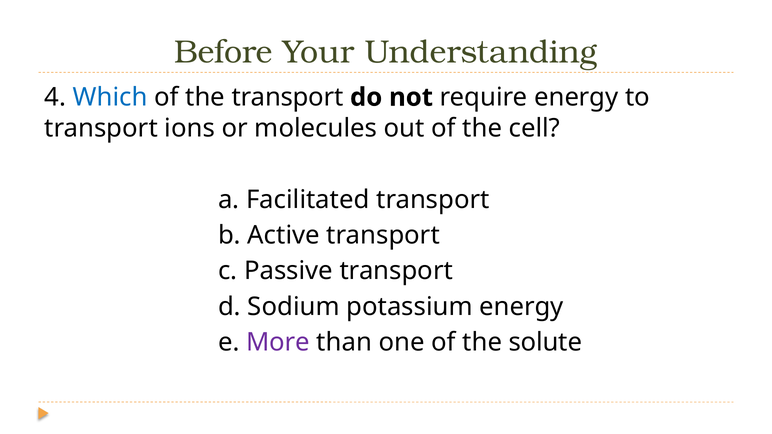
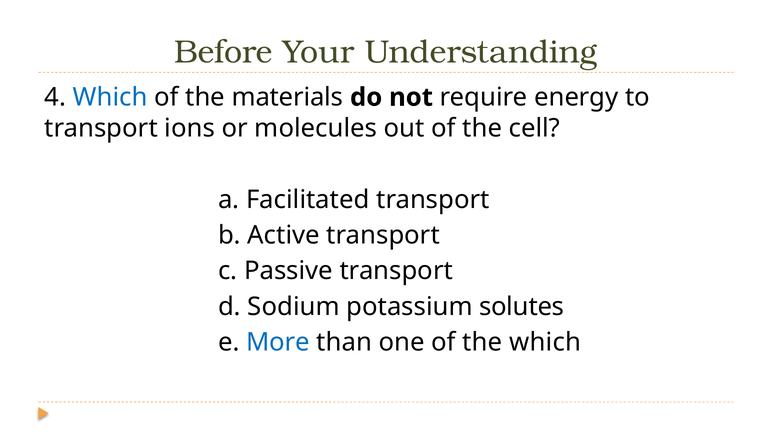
the transport: transport -> materials (287, 97)
potassium energy: energy -> solutes (522, 307)
More colour: purple -> blue (278, 343)
the solute: solute -> which (545, 343)
